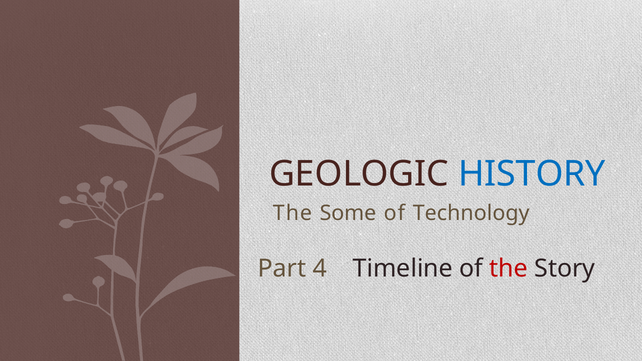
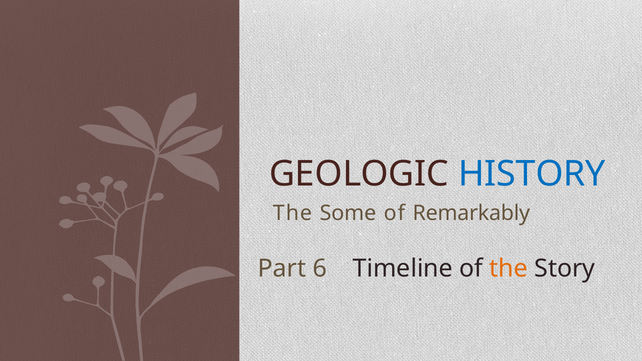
Technology: Technology -> Remarkably (471, 214)
4: 4 -> 6 (320, 269)
the colour: red -> orange (509, 269)
